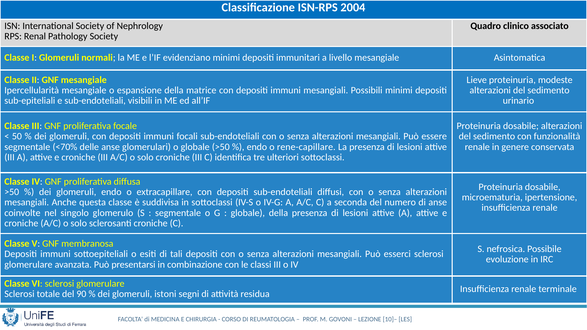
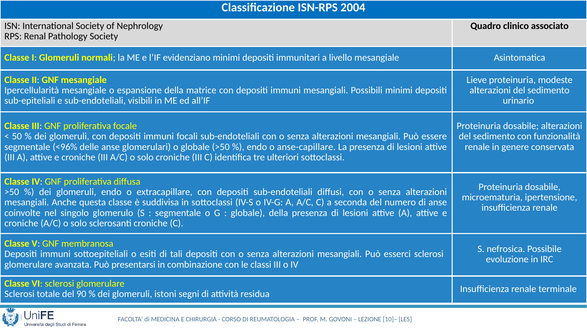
<70%: <70% -> <96% (65, 147)
rene-capillare: rene-capillare -> anse-capillare (306, 147)
